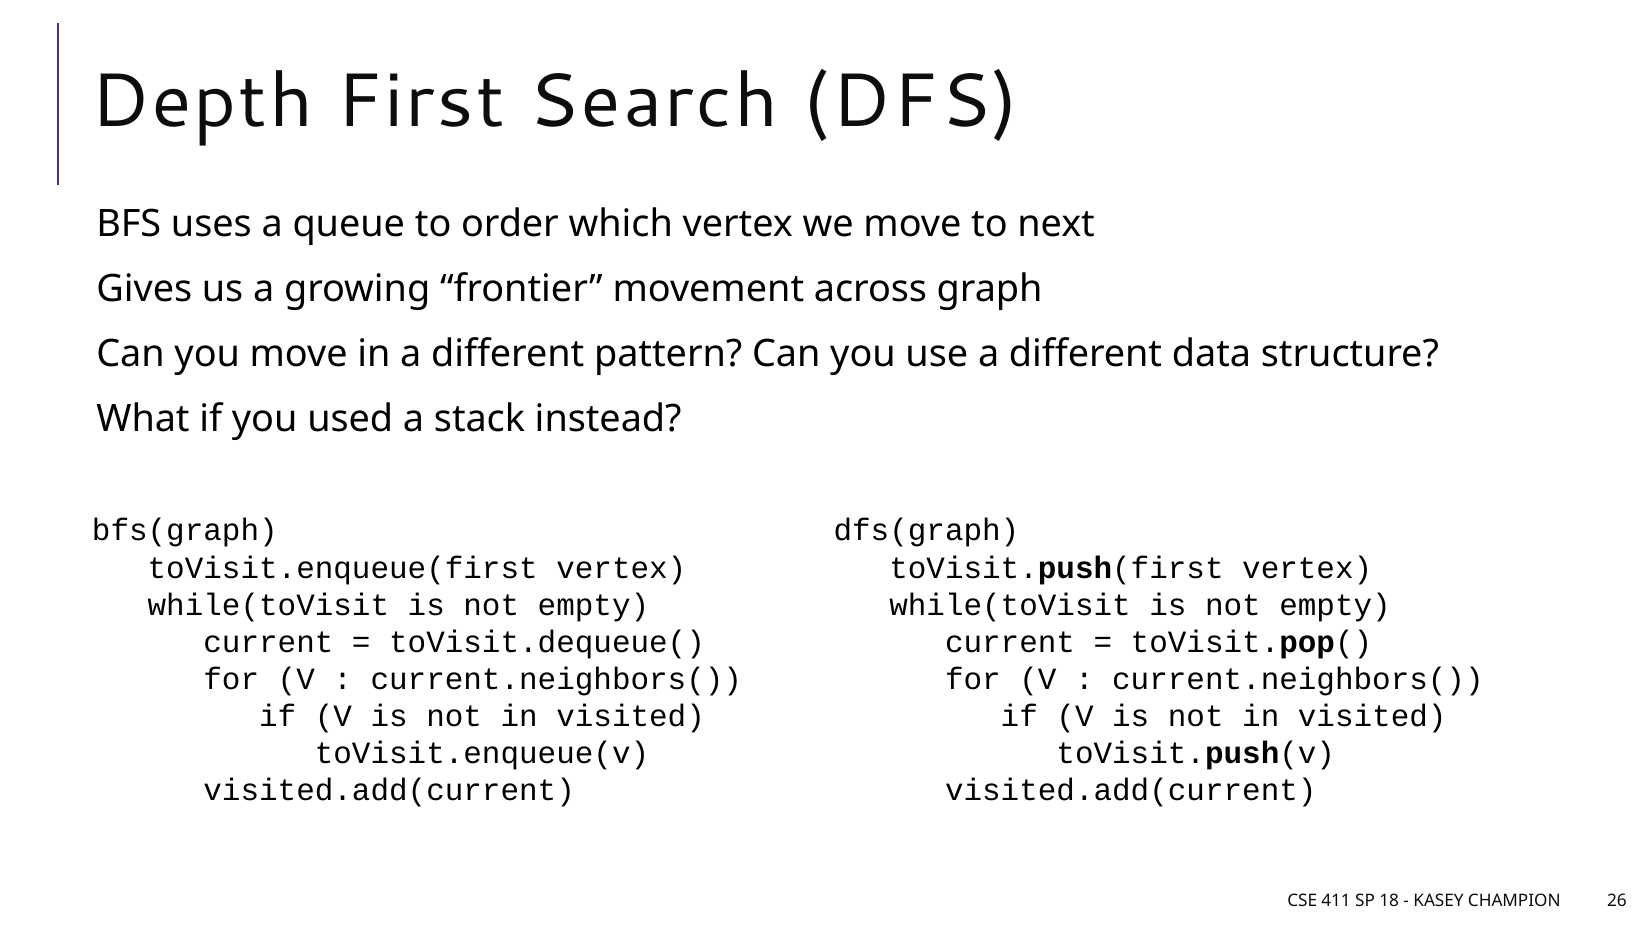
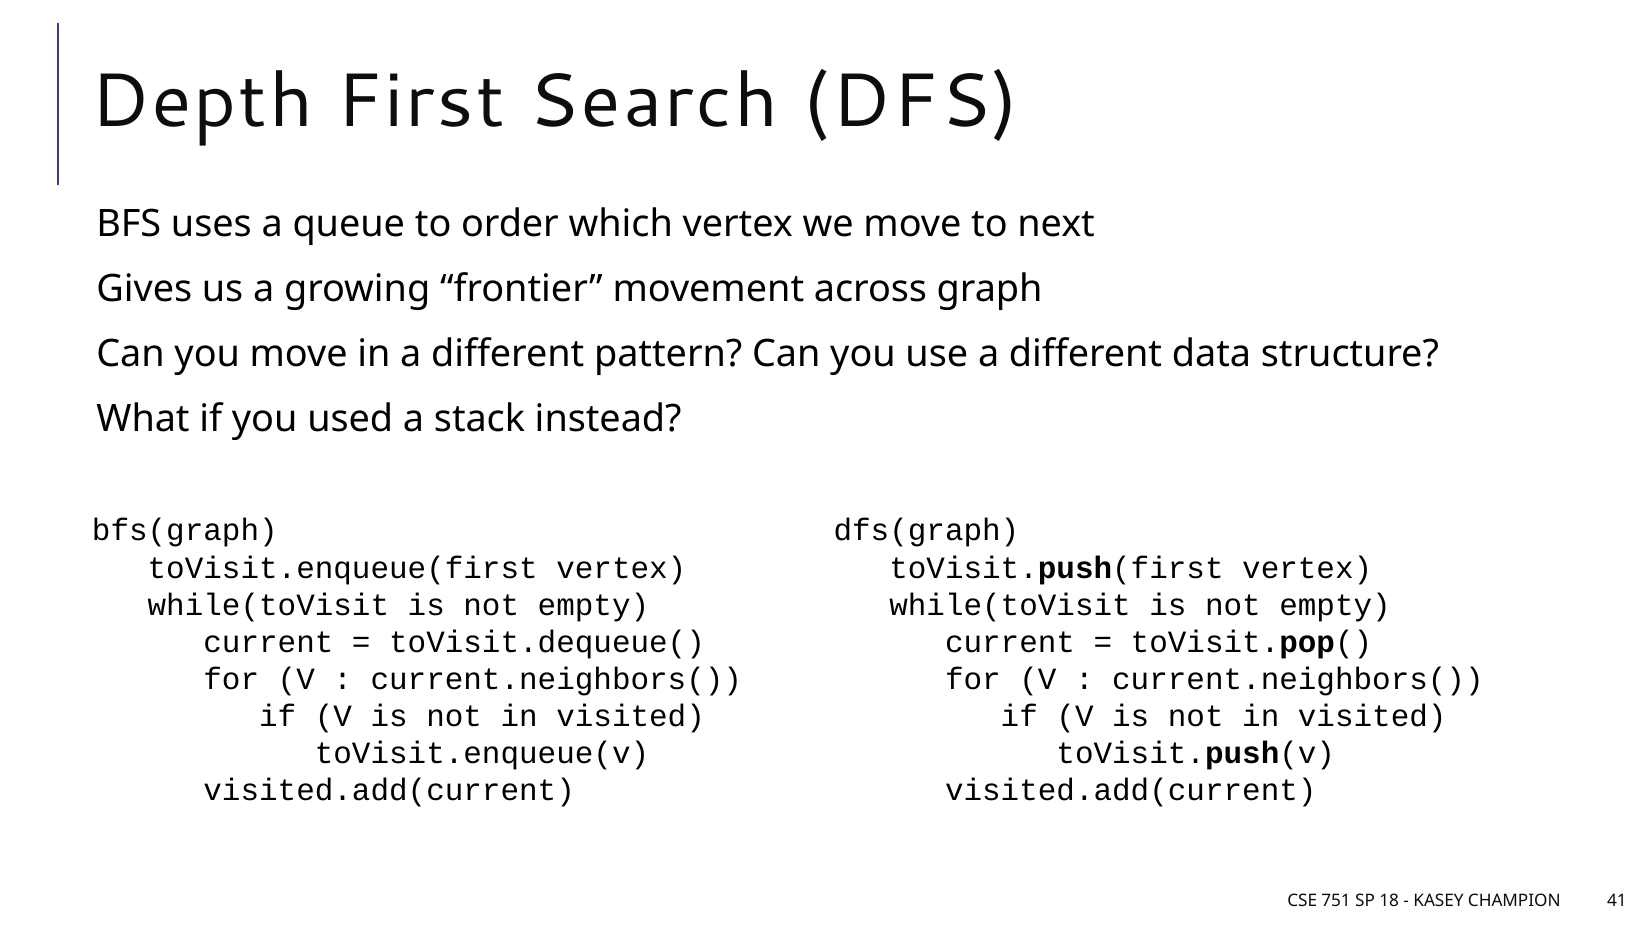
411: 411 -> 751 (1336, 901)
26: 26 -> 41 (1617, 901)
